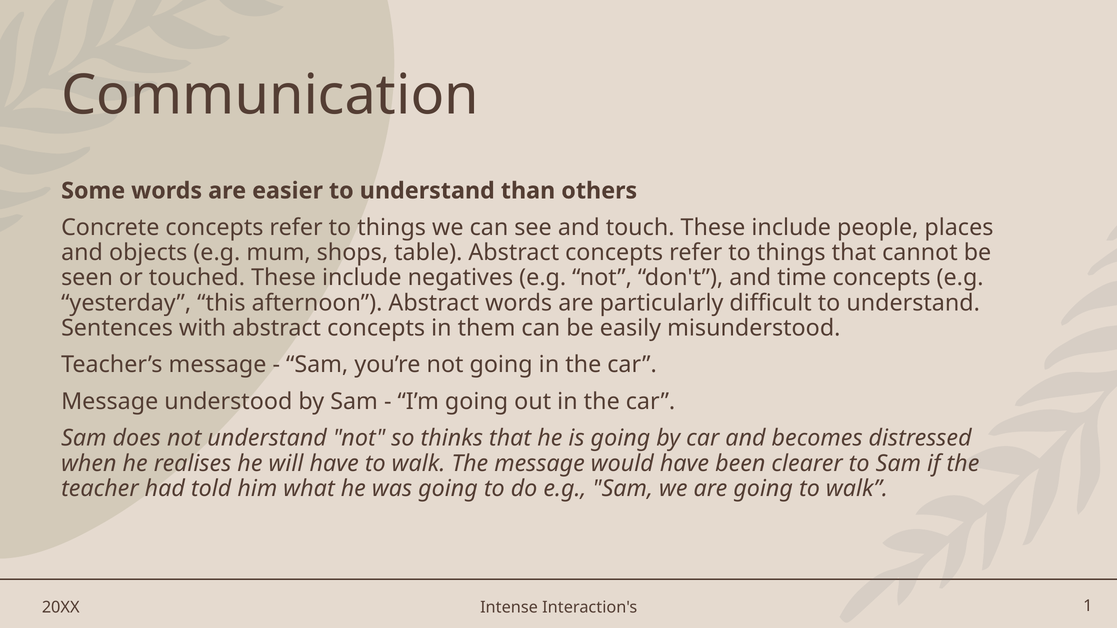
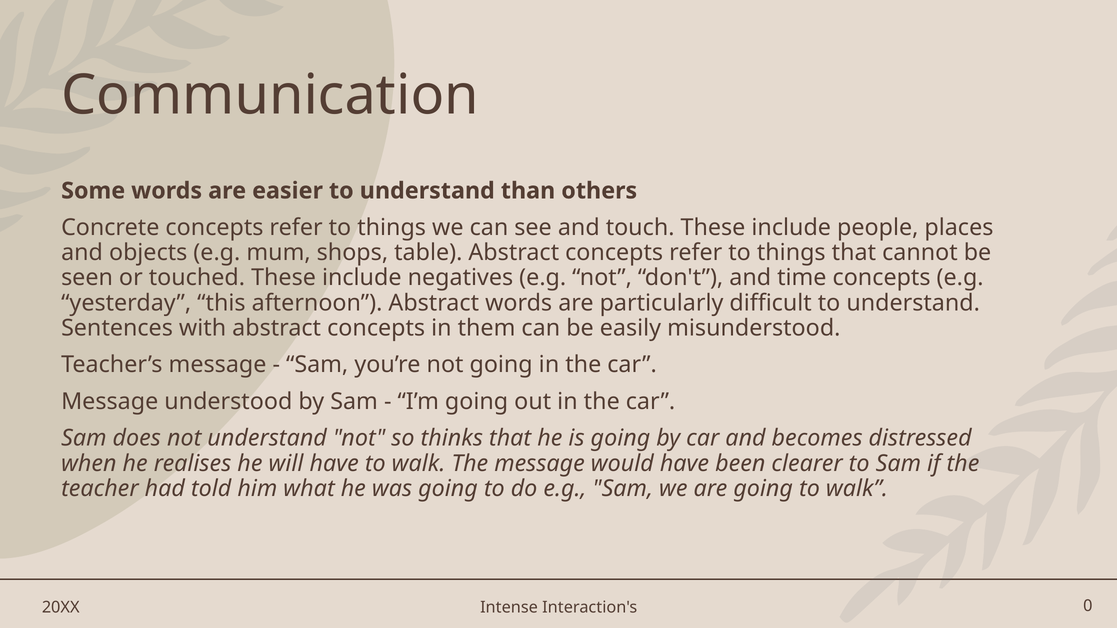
1: 1 -> 0 (1088, 606)
